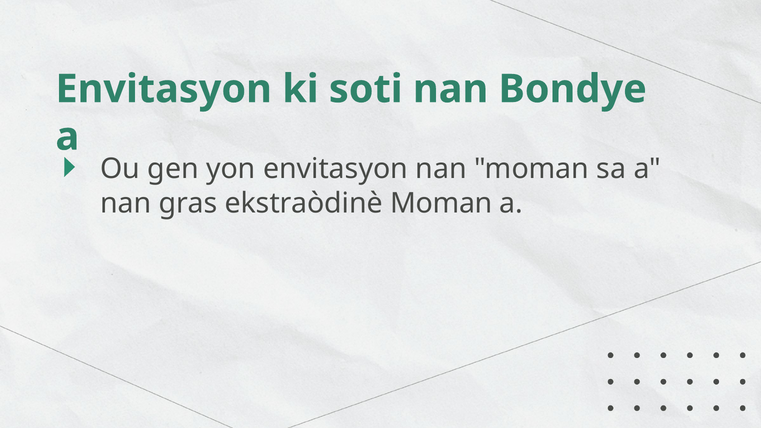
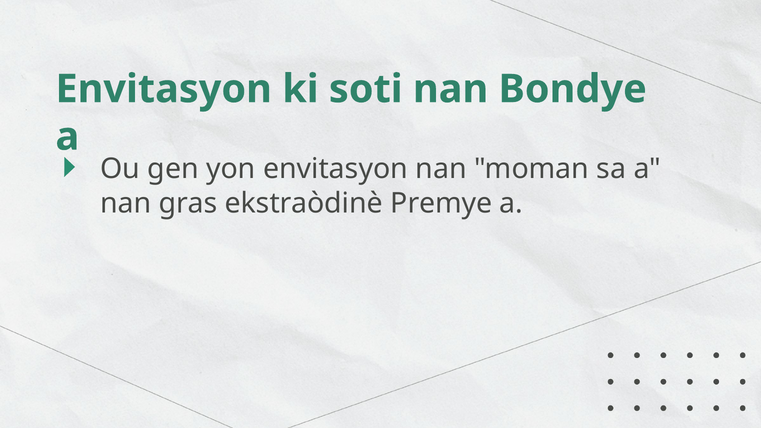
ekstraòdinè Moman: Moman -> Premye (441, 203)
